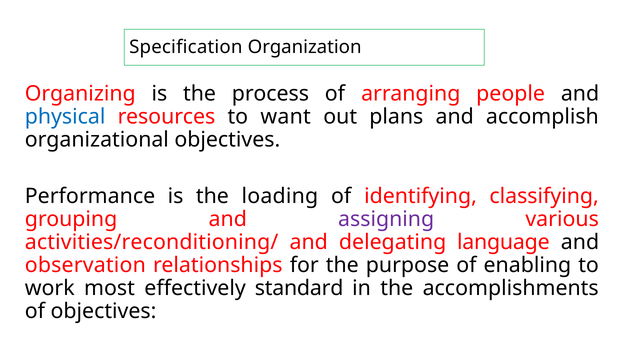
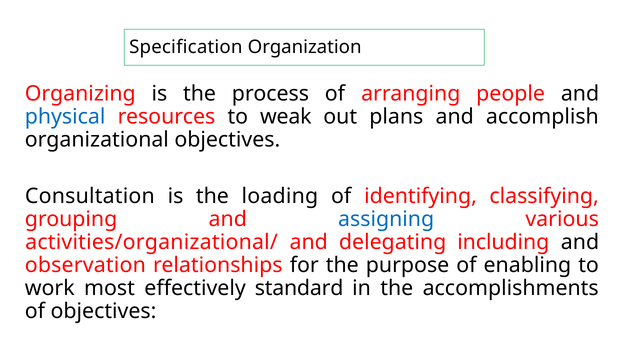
want: want -> weak (286, 117)
Performance: Performance -> Consultation (90, 196)
assigning colour: purple -> blue (386, 219)
activities/reconditioning/: activities/reconditioning/ -> activities/organizational/ (152, 242)
language: language -> including (503, 242)
